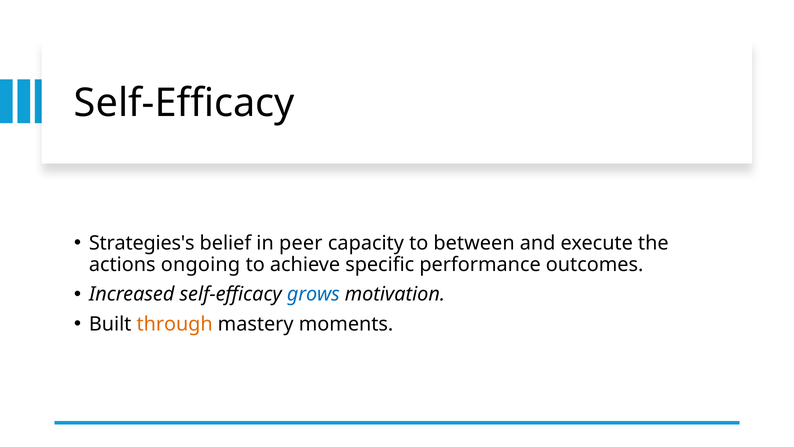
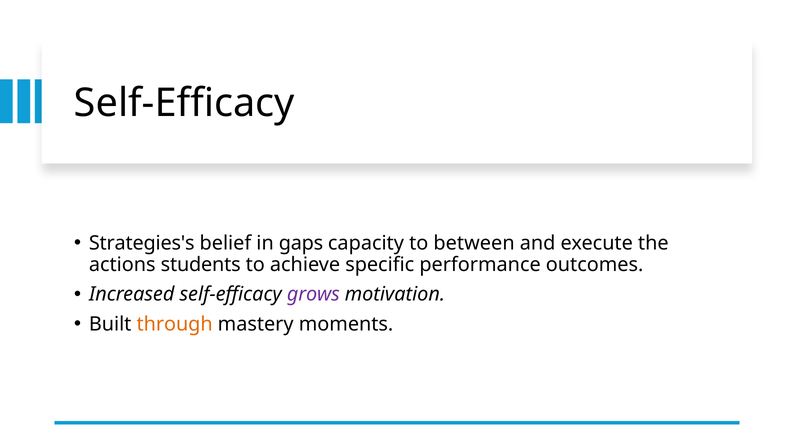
peer: peer -> gaps (301, 243)
ongoing: ongoing -> students (201, 264)
grows colour: blue -> purple (313, 294)
